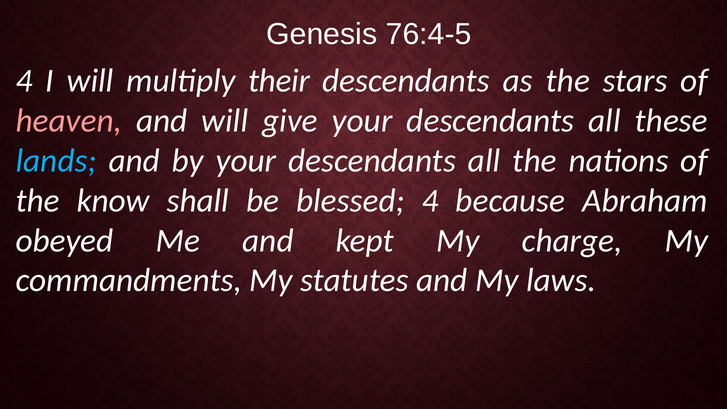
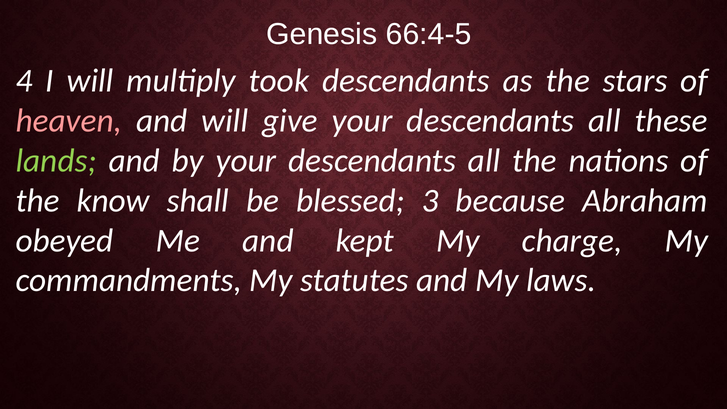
76:4-5: 76:4-5 -> 66:4-5 (429, 34)
their: their -> took (279, 81)
lands colour: light blue -> light green (56, 161)
blessed 4: 4 -> 3 (430, 201)
